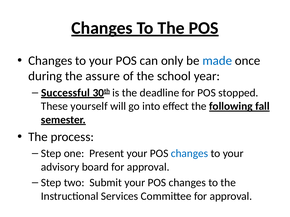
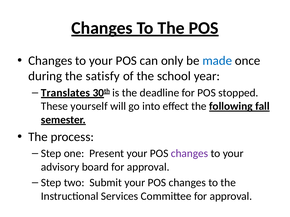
assure: assure -> satisfy (103, 76)
Successful: Successful -> Translates (66, 93)
changes colour: blue -> purple (190, 154)
